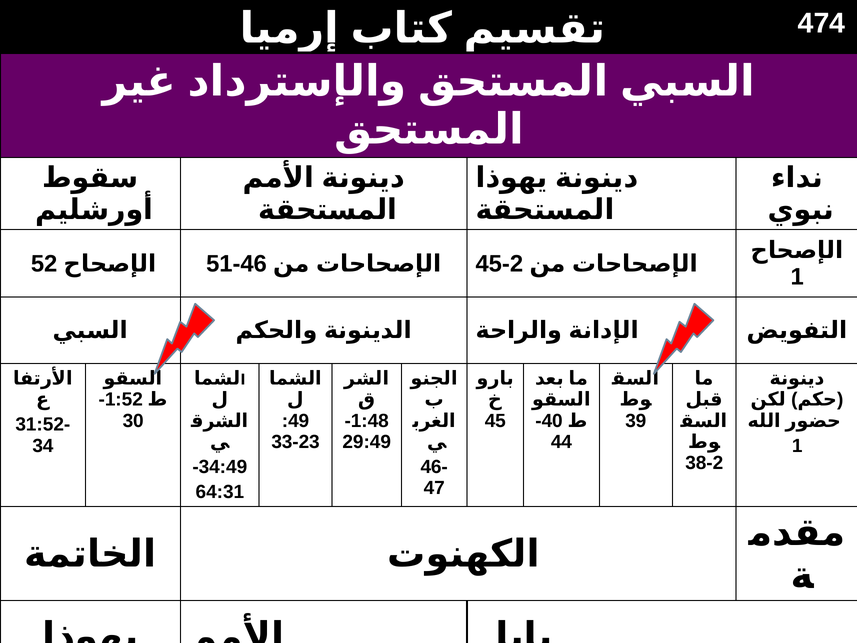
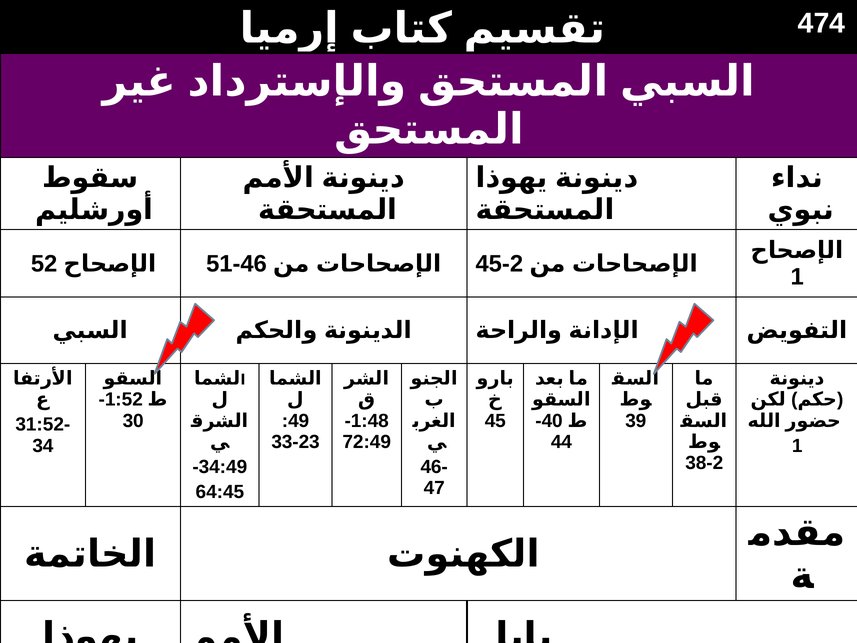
29:49: 29:49 -> 72:49 (367, 442)
64:31: 64:31 -> 64:45 (220, 492)
